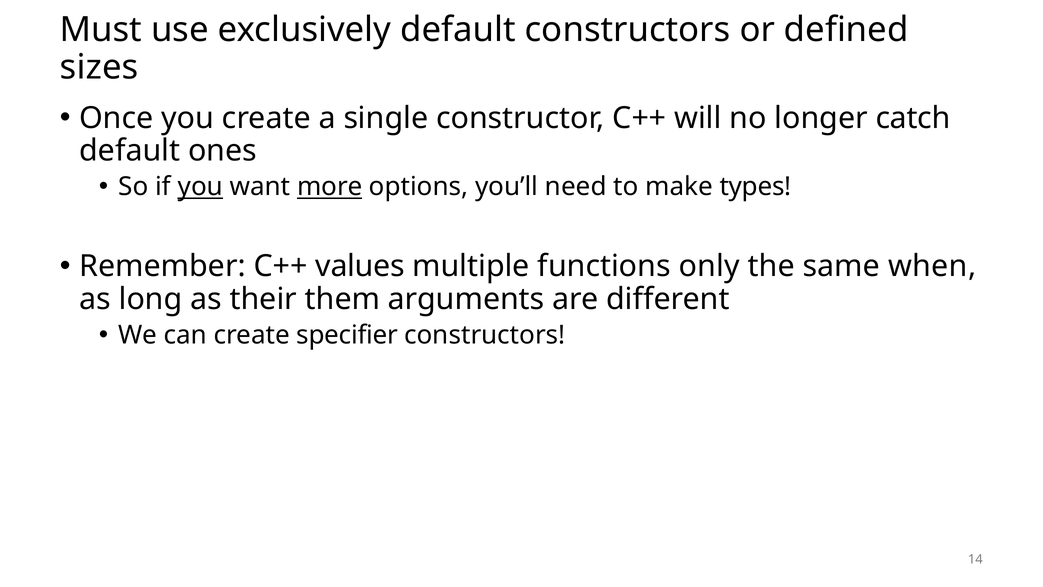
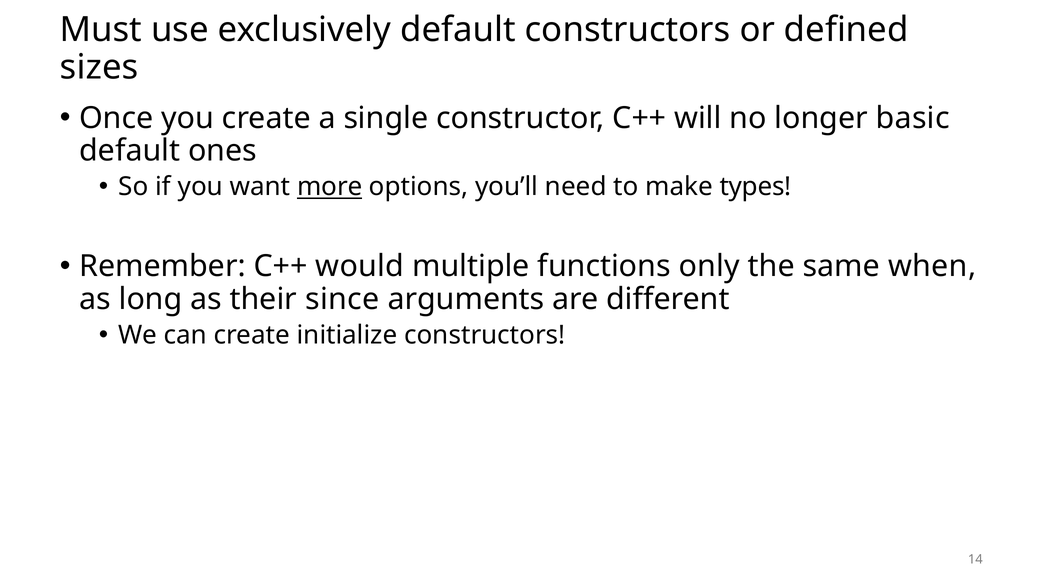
catch: catch -> basic (913, 118)
you underline: present -> none (200, 187)
values: values -> would (360, 266)
them: them -> since (342, 299)
specifier: specifier -> initialize (347, 335)
